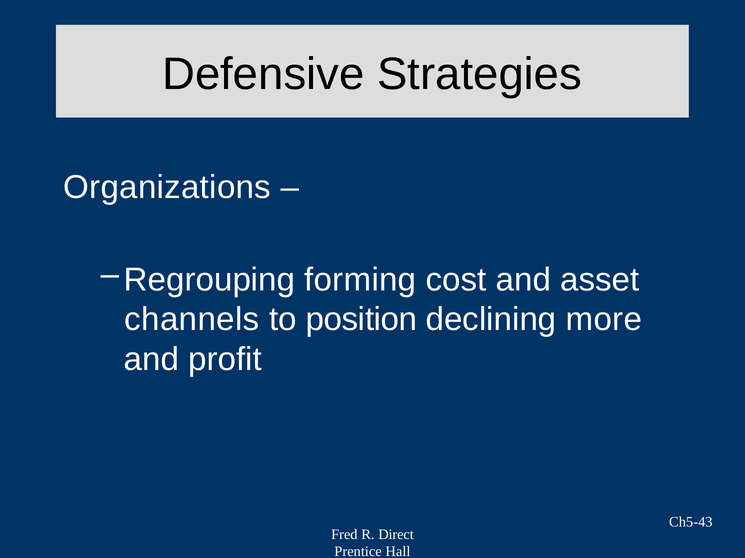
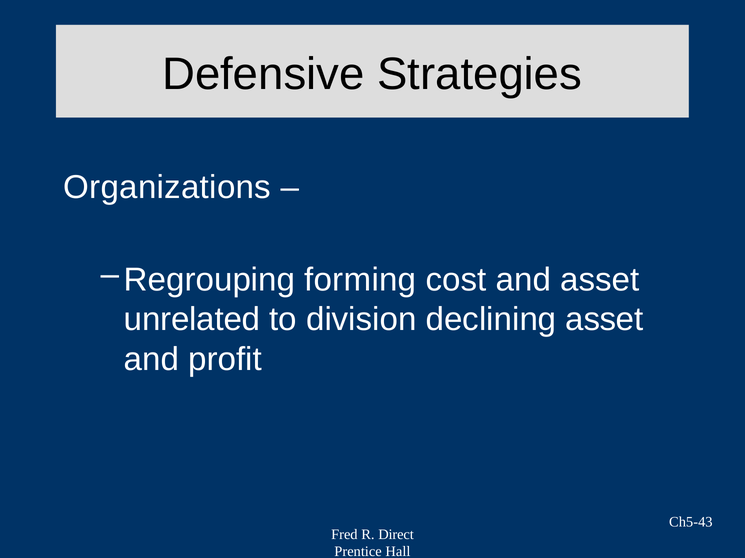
channels: channels -> unrelated (192, 320)
position: position -> division (361, 320)
declining more: more -> asset (604, 320)
